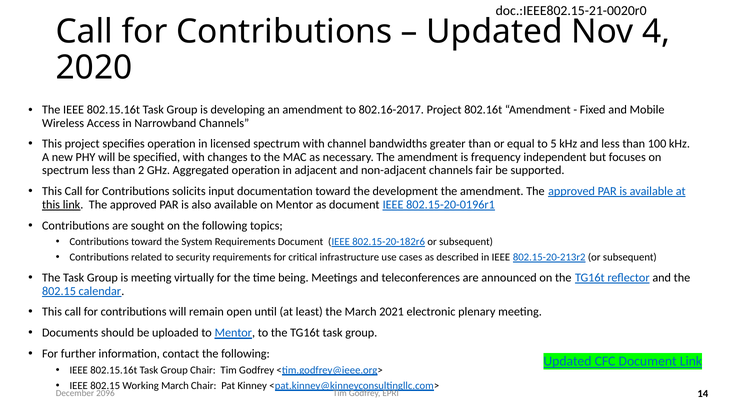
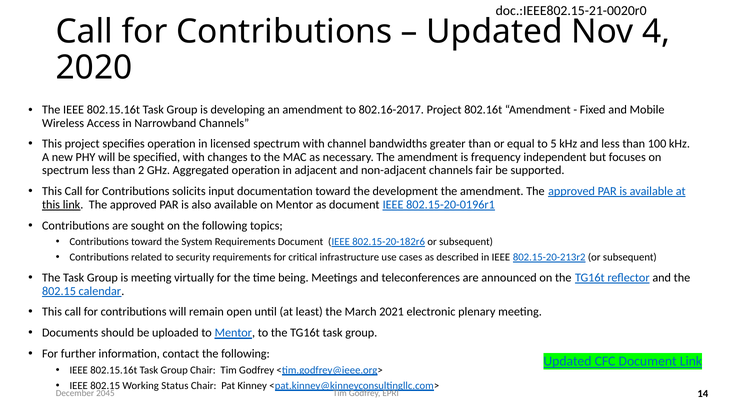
Working March: March -> Status (175, 385)
2096: 2096 -> 2045 (105, 393)
